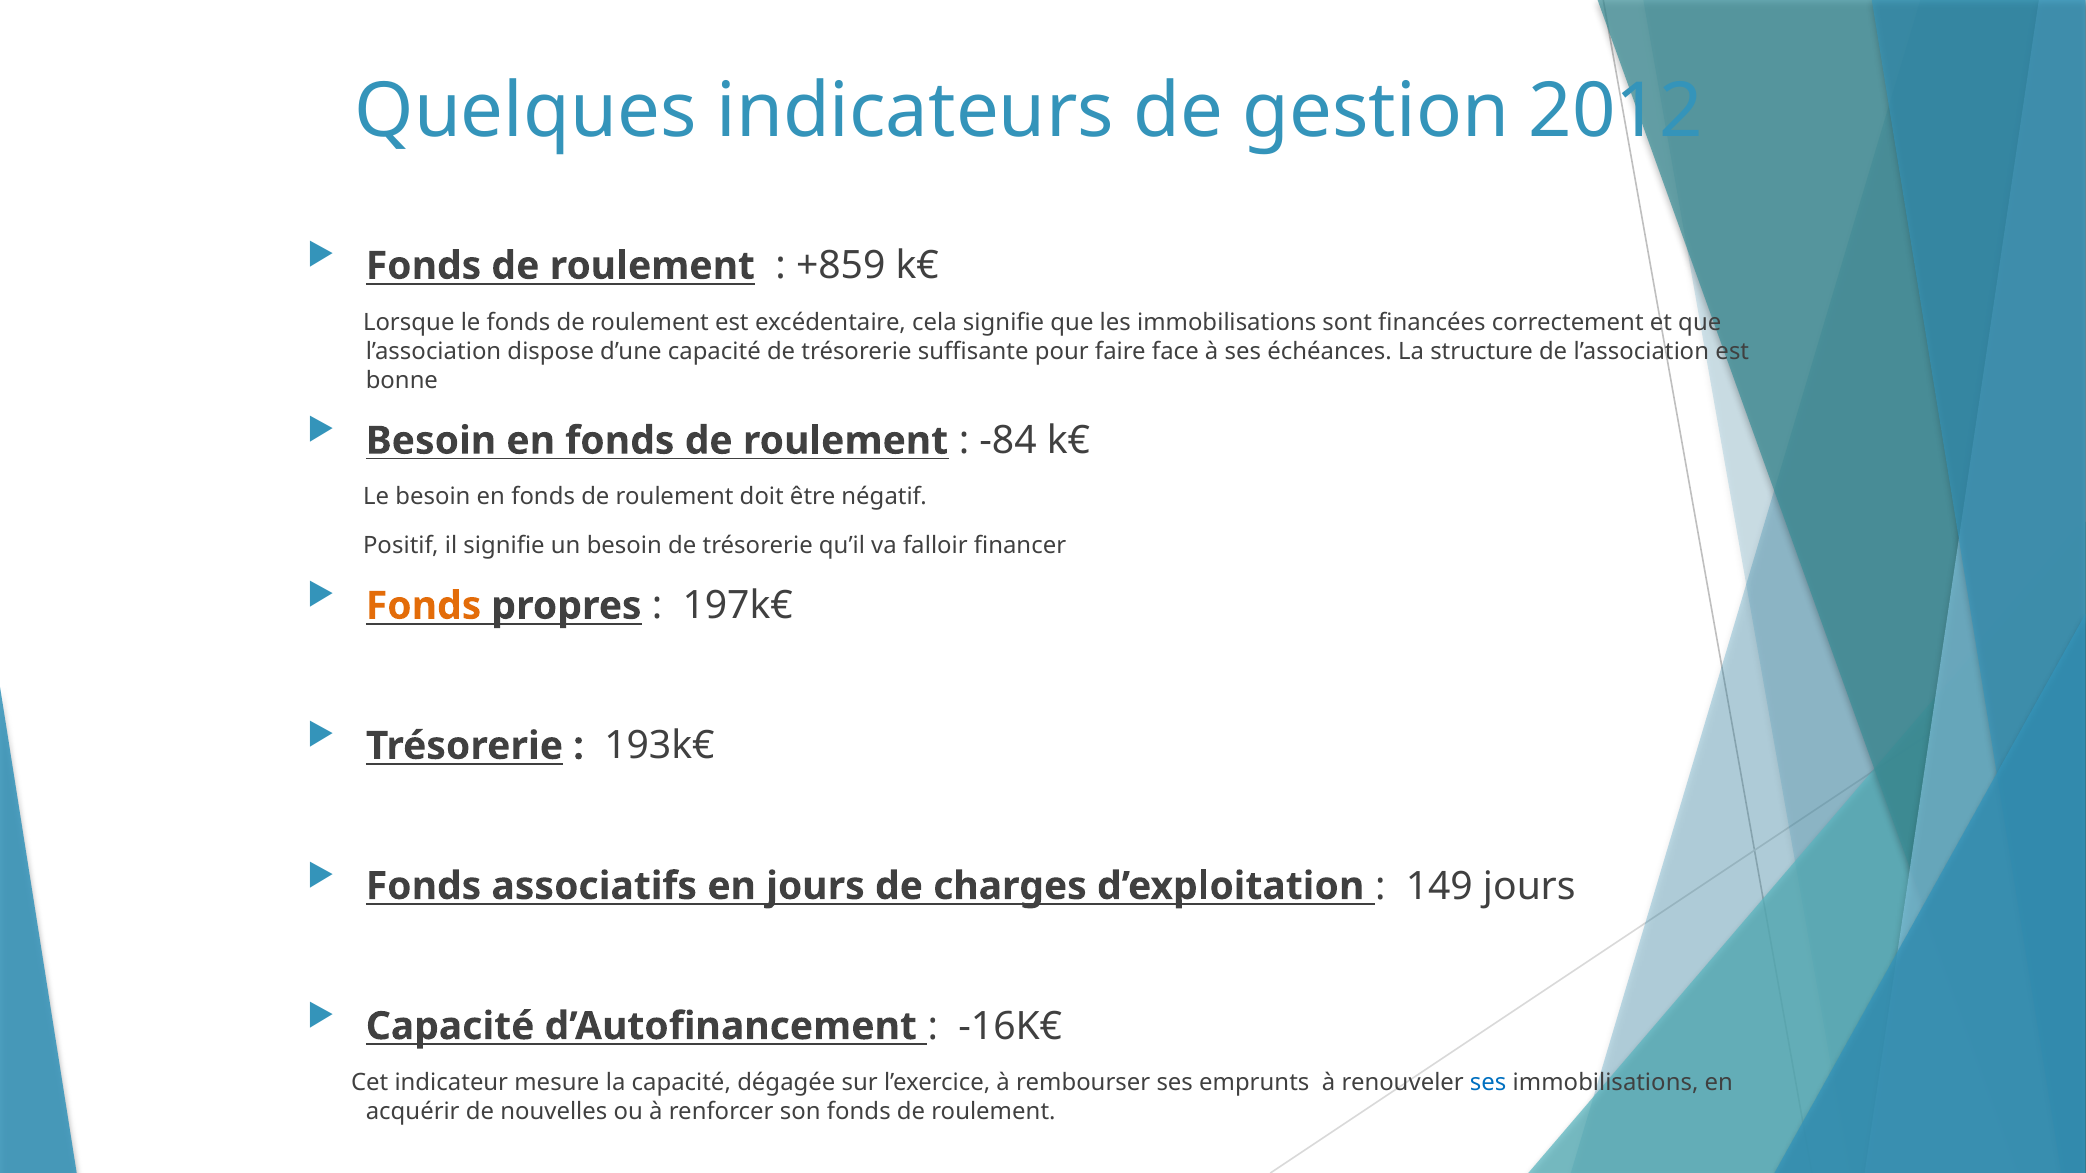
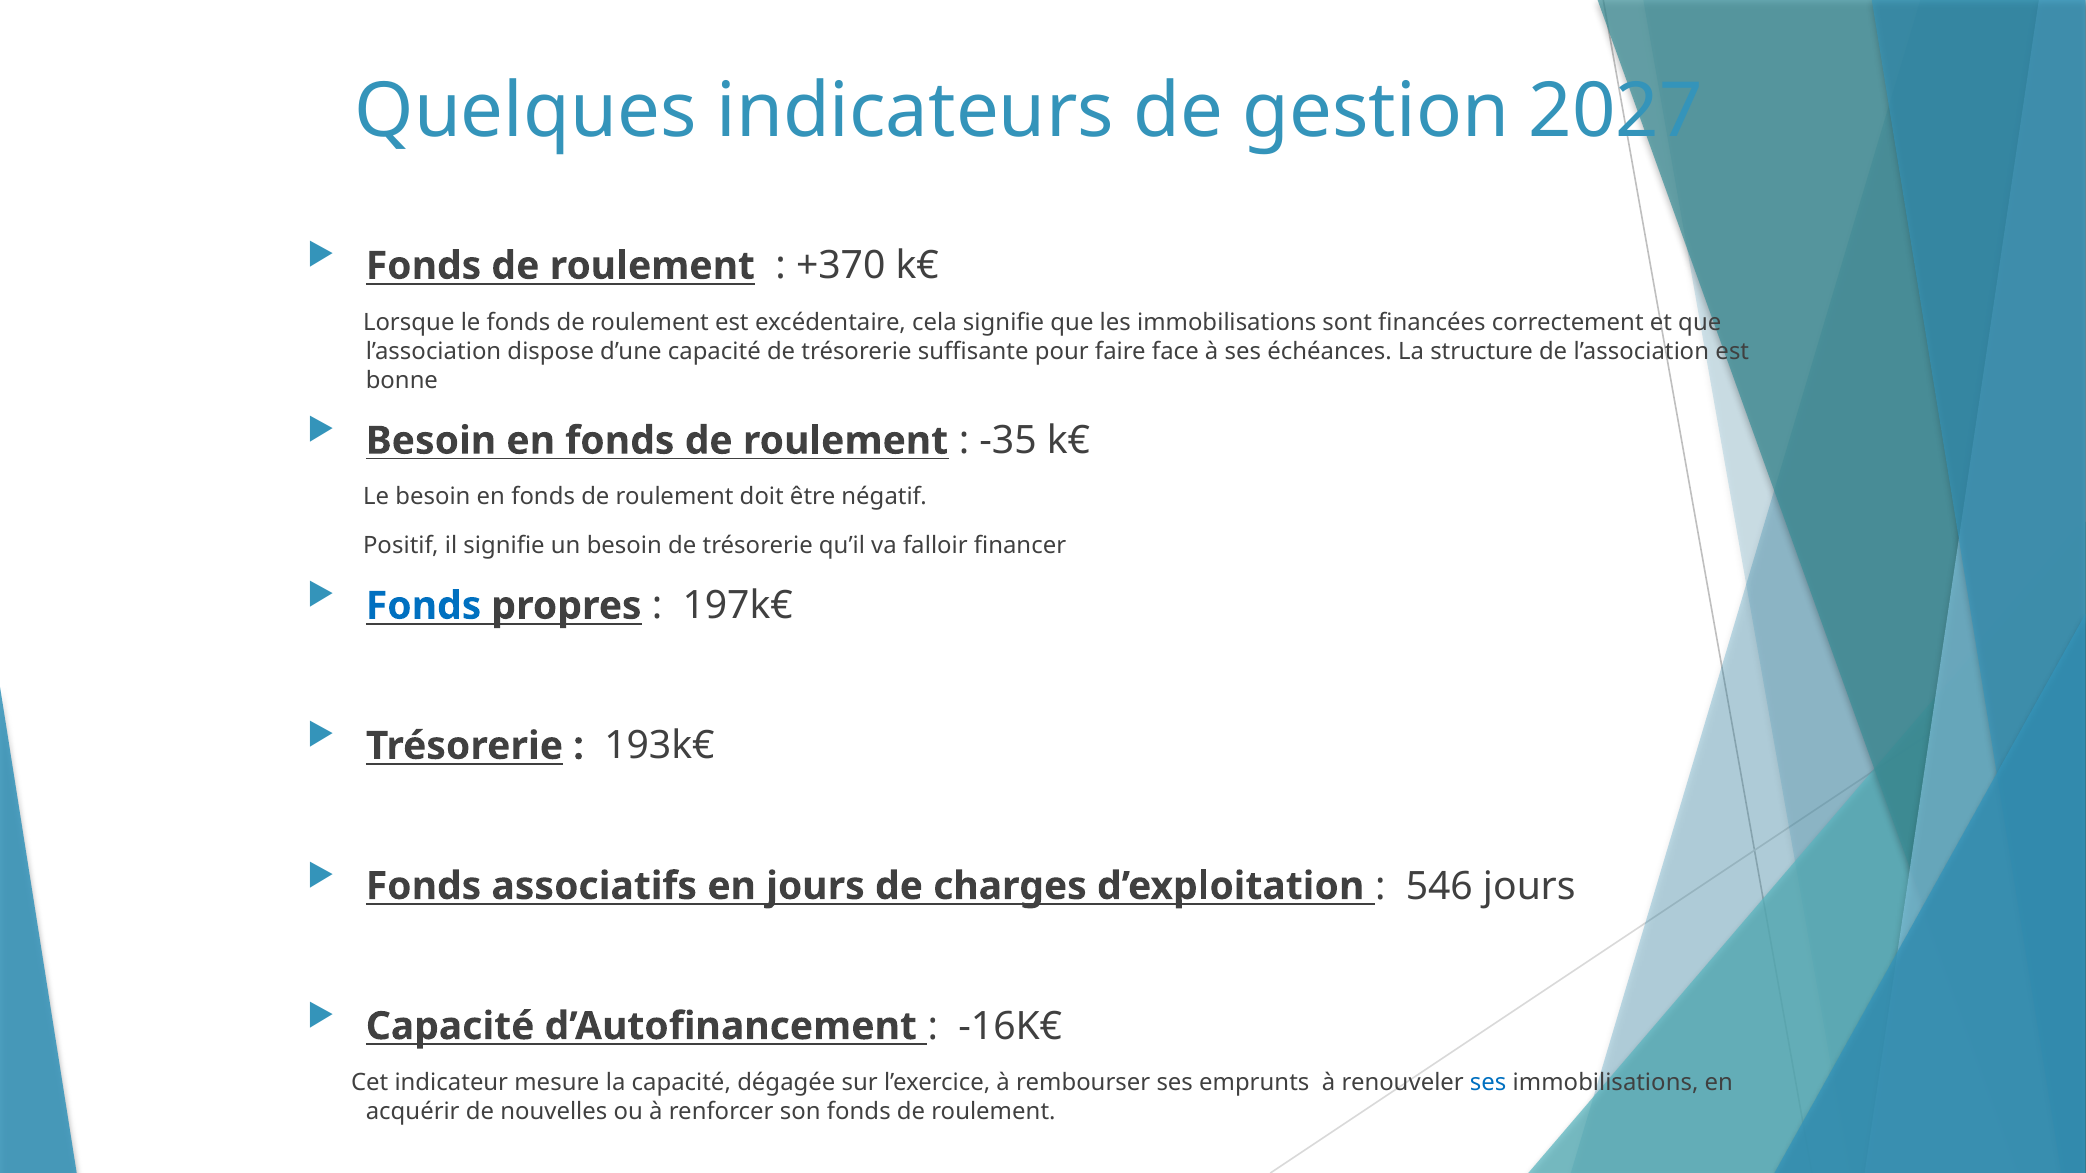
2012: 2012 -> 2027 (1616, 111)
+859: +859 -> +370 (841, 266)
-84: -84 -> -35 (1008, 441)
Fonds colour: orange -> blue (424, 606)
149: 149 -> 546 (1439, 886)
